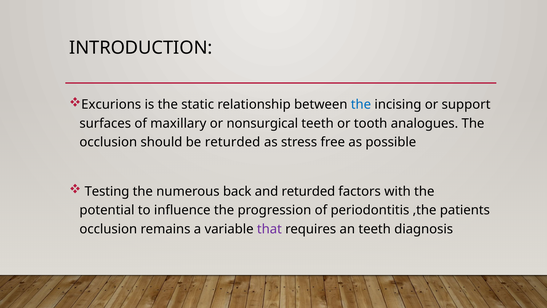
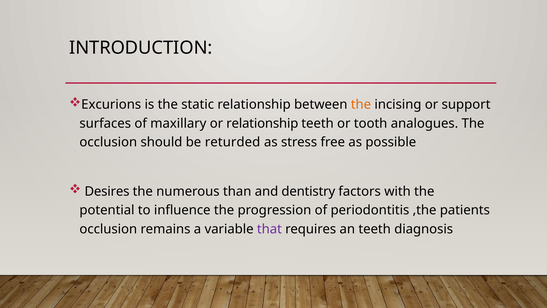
the colour: blue -> orange (361, 104)
or nonsurgical: nonsurgical -> relationship (262, 123)
Testing: Testing -> Desires (107, 191)
back: back -> than (237, 191)
and returded: returded -> dentistry (308, 191)
